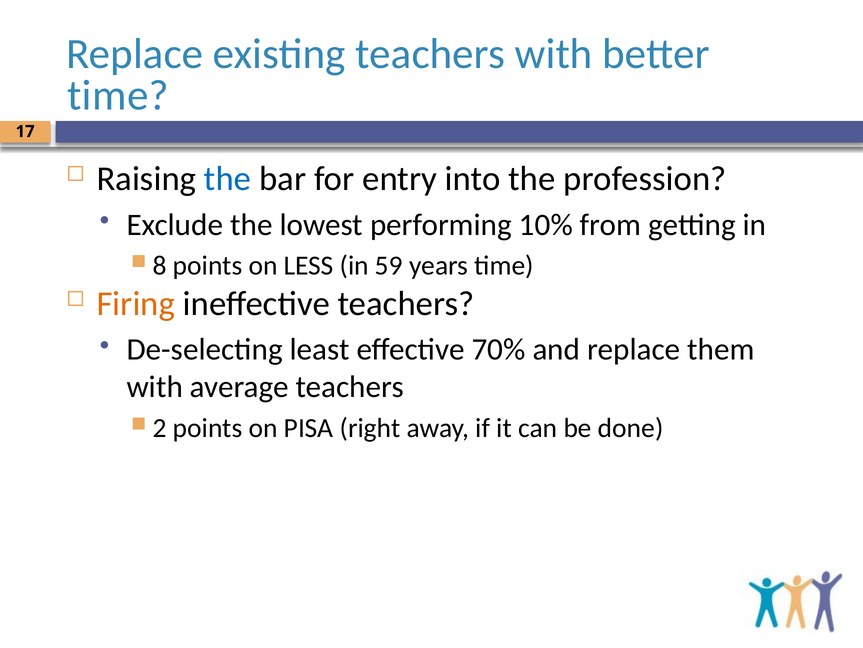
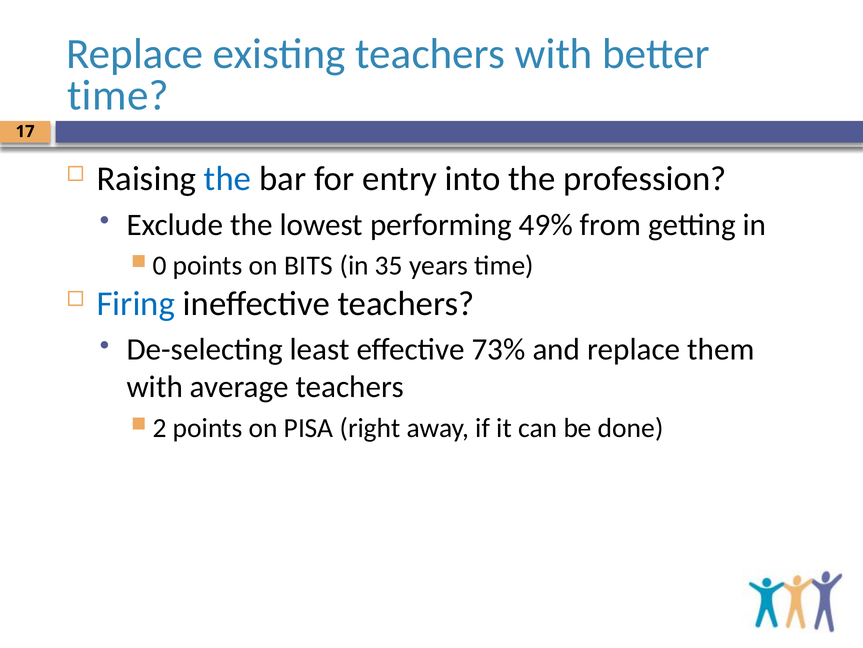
10%: 10% -> 49% (546, 224)
8: 8 -> 0 (160, 265)
LESS: LESS -> BITS (308, 265)
59: 59 -> 35 (389, 265)
Firing colour: orange -> blue (136, 303)
70%: 70% -> 73% (499, 349)
